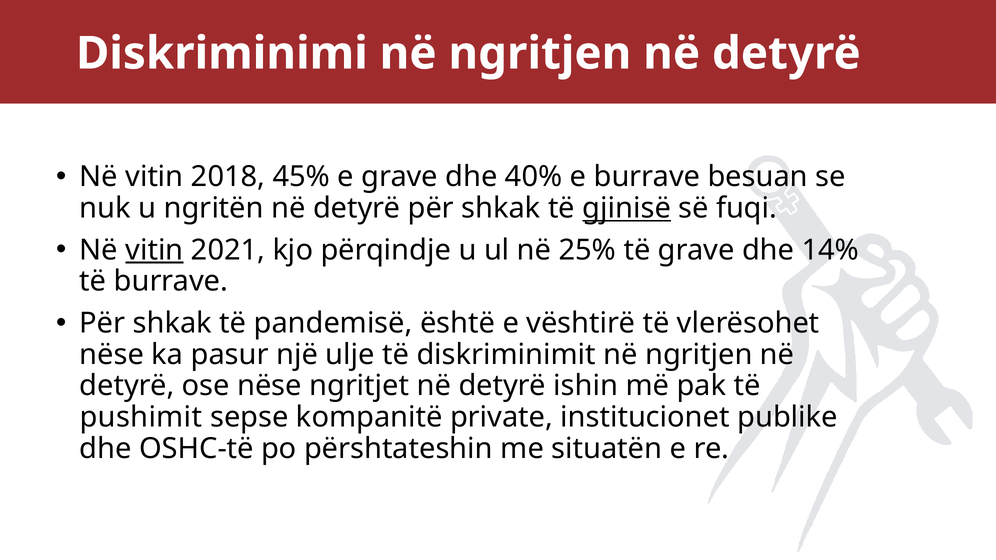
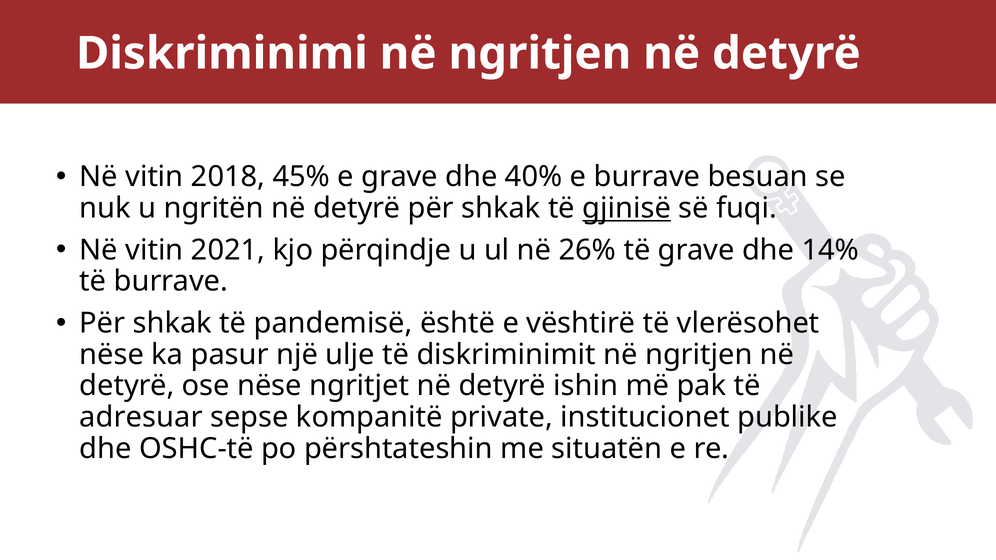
vitin underline: present -> none (154, 250)
25%: 25% -> 26% (587, 250)
pushimit: pushimit -> adresuar (141, 417)
